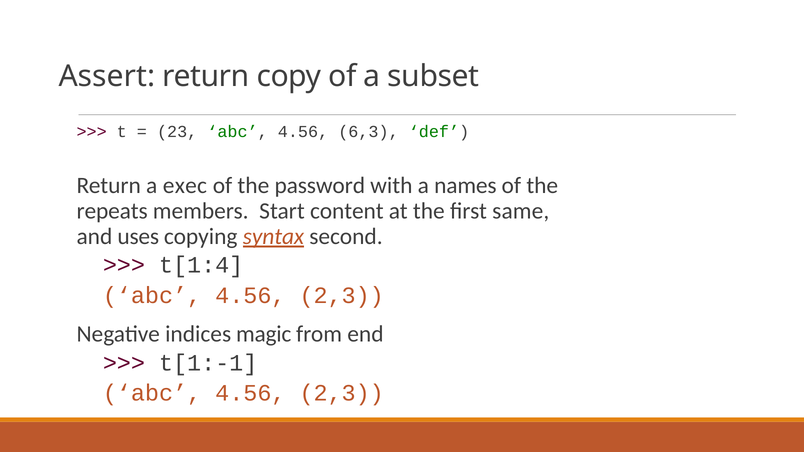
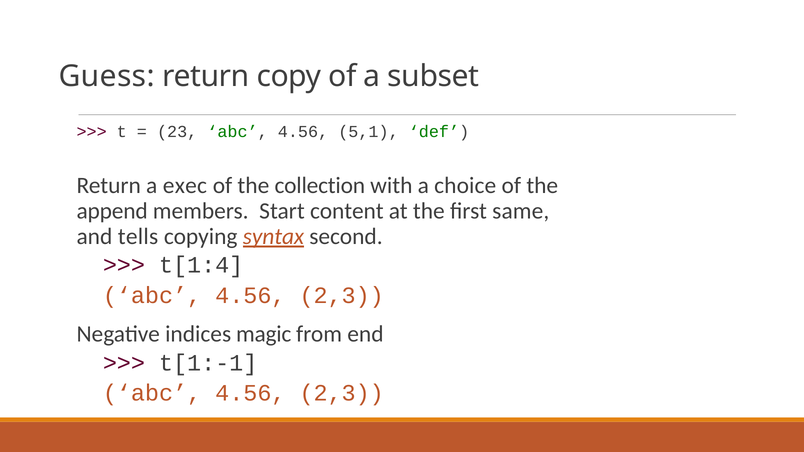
Assert: Assert -> Guess (107, 77)
6,3: 6,3 -> 5,1 (368, 132)
password: password -> collection (320, 186)
names: names -> choice (465, 186)
repeats: repeats -> append (112, 211)
uses: uses -> tells (138, 236)
